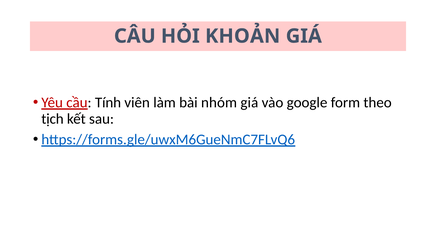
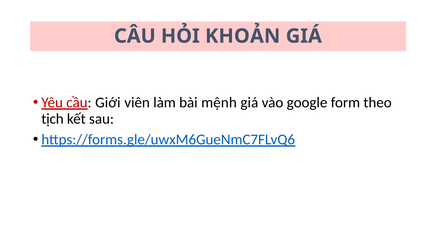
Tính: Tính -> Giới (108, 103)
nhóm: nhóm -> mệnh (219, 103)
